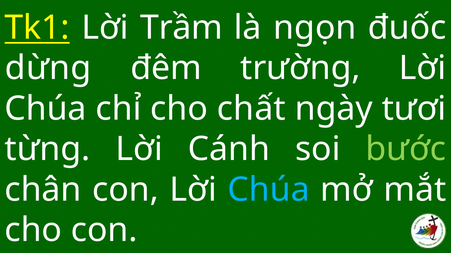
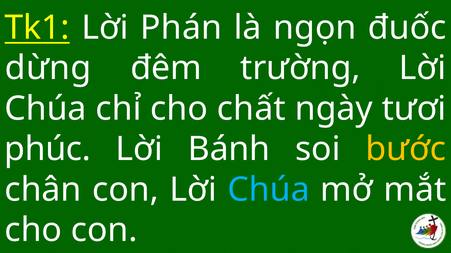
Trầm: Trầm -> Phán (181, 28)
từng: từng -> phúc (48, 149)
Cánh: Cánh -> Bánh (229, 149)
bước colour: light green -> yellow (406, 149)
